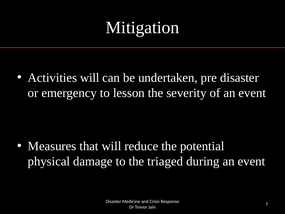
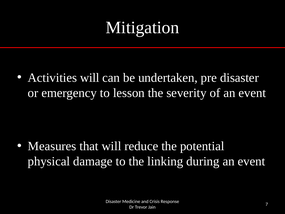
triaged: triaged -> linking (165, 161)
